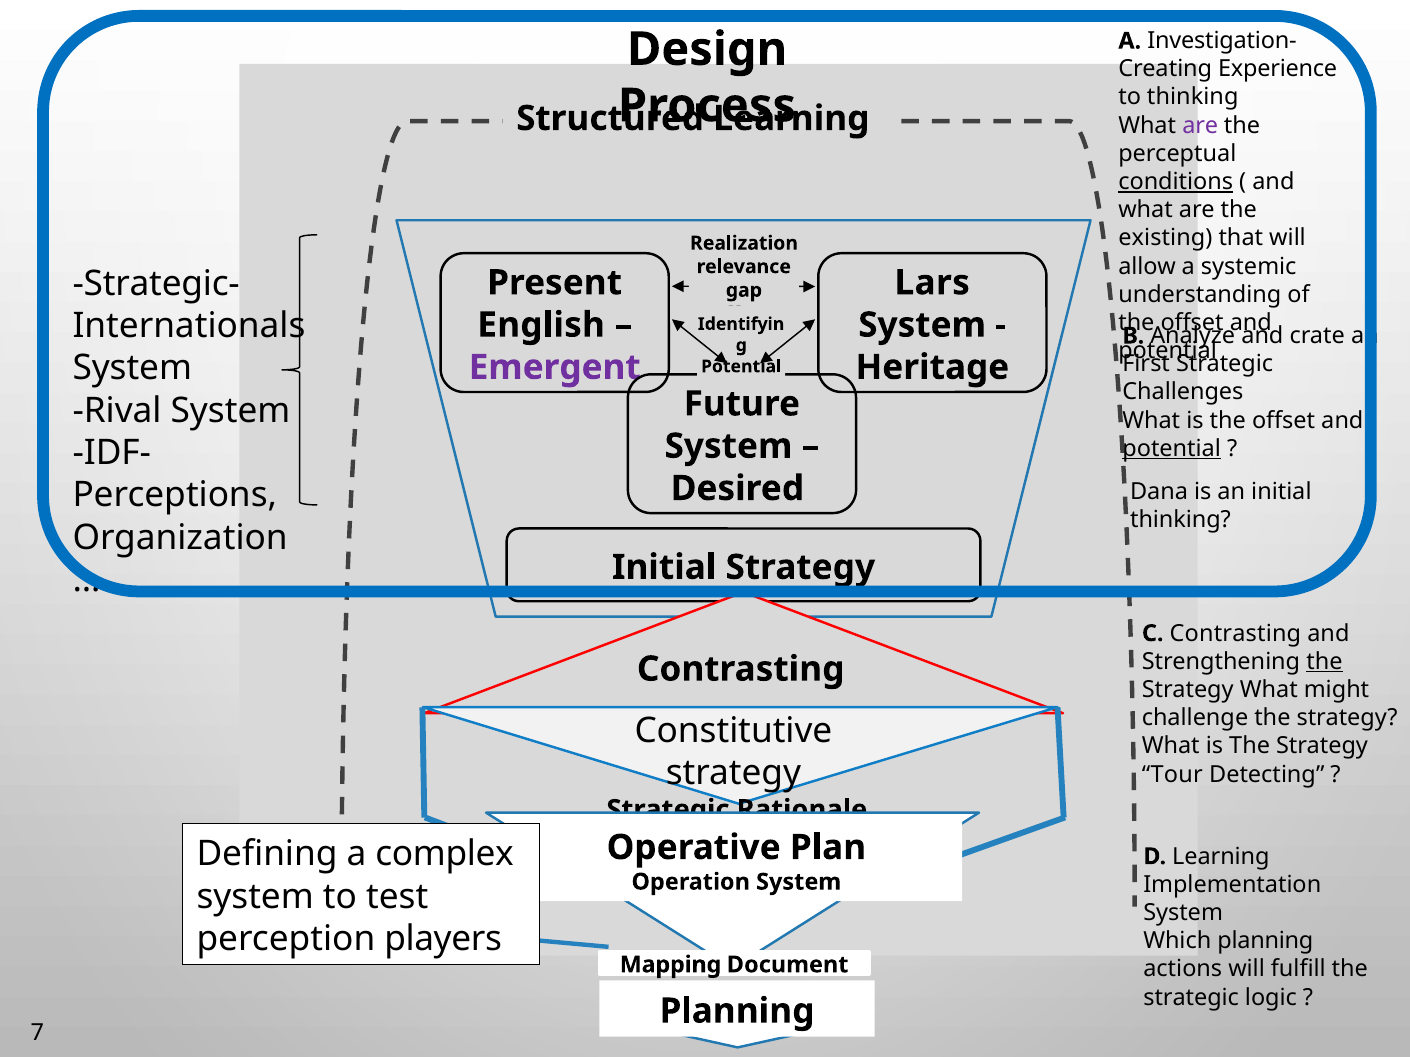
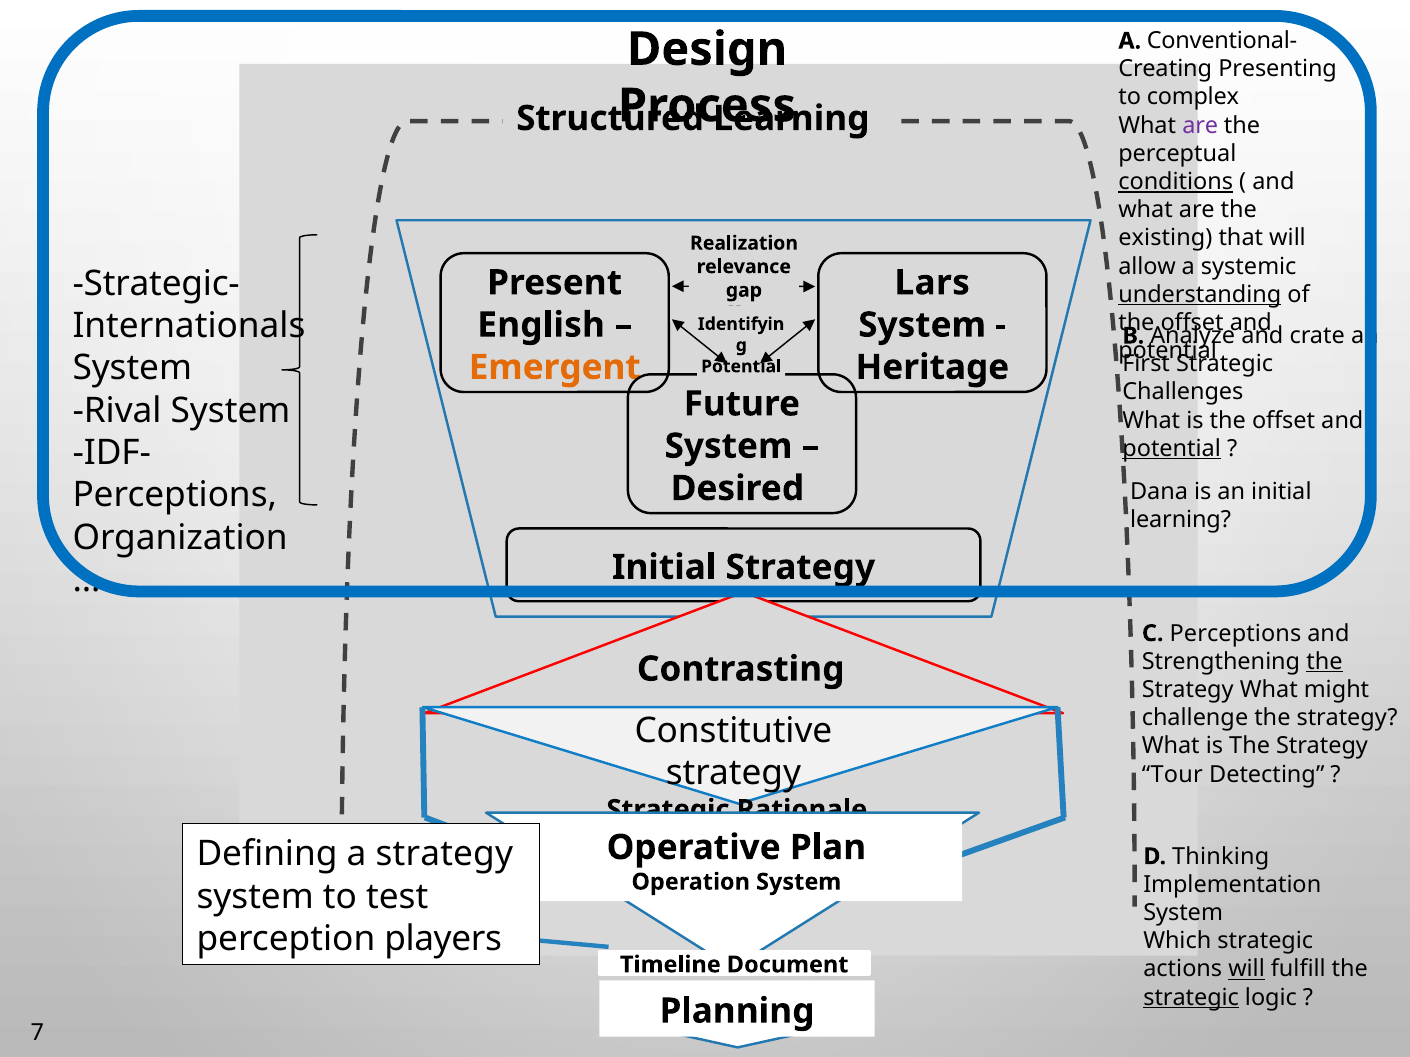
Investigation-: Investigation- -> Conventional- (1222, 41)
Experience: Experience -> Presenting (1278, 69)
to thinking: thinking -> complex (1193, 97)
understanding underline: none -> present (1200, 295)
Emergent colour: purple -> orange (555, 367)
thinking: thinking -> learning (1181, 520)
C Contrasting: Contrasting -> Perceptions (1235, 634)
a complex: complex -> strategy (444, 855)
D Learning: Learning -> Thinking (1221, 857)
Which planning: planning -> strategic (1265, 941)
Mapping: Mapping -> Timeline (670, 965)
will underline: none -> present (1247, 970)
strategic underline: none -> present (1191, 998)
